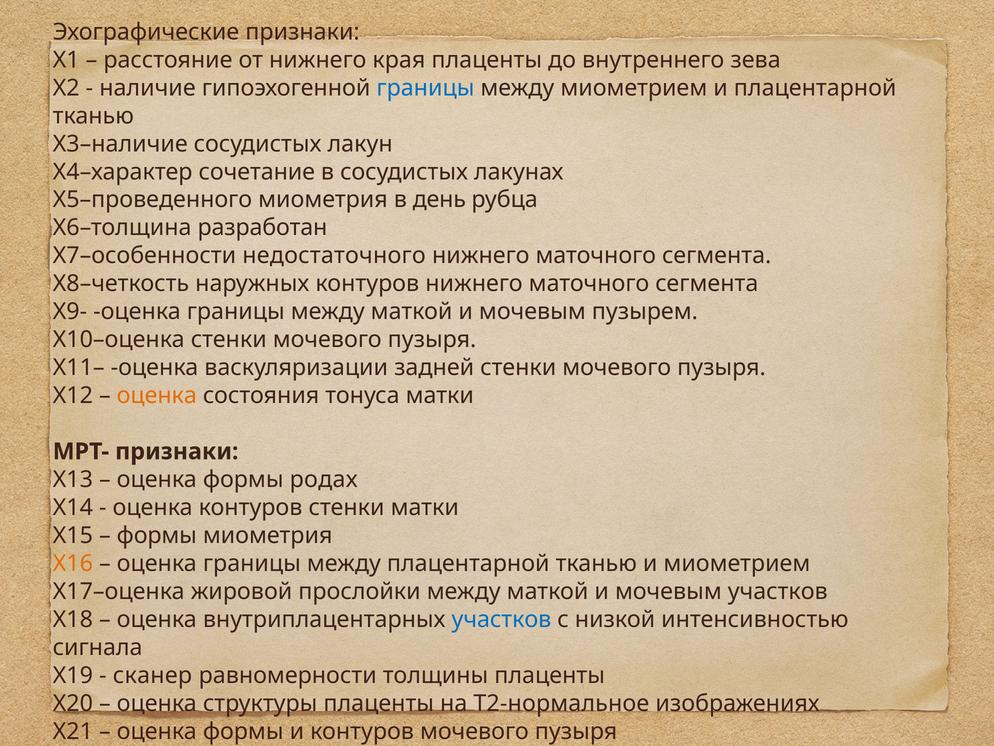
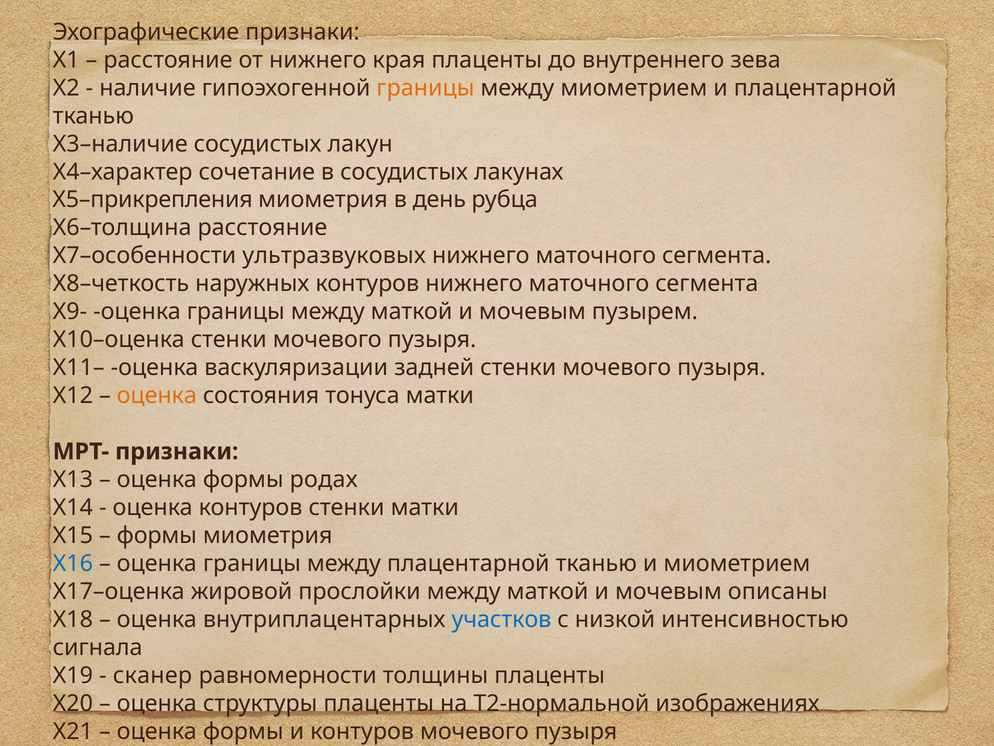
границы colour: blue -> orange (425, 88)
Х5–проведенного: Х5–проведенного -> Х5–прикрепления (153, 200)
Х6–толщина разработан: разработан -> расстояние (262, 228)
недостаточного: недостаточного -> ультразвуковых (334, 256)
Х16 colour: orange -> blue (73, 563)
мочевым участков: участков -> описаны (778, 591)
Т2-нормальное: Т2-нормальное -> Т2-нормальной (561, 703)
